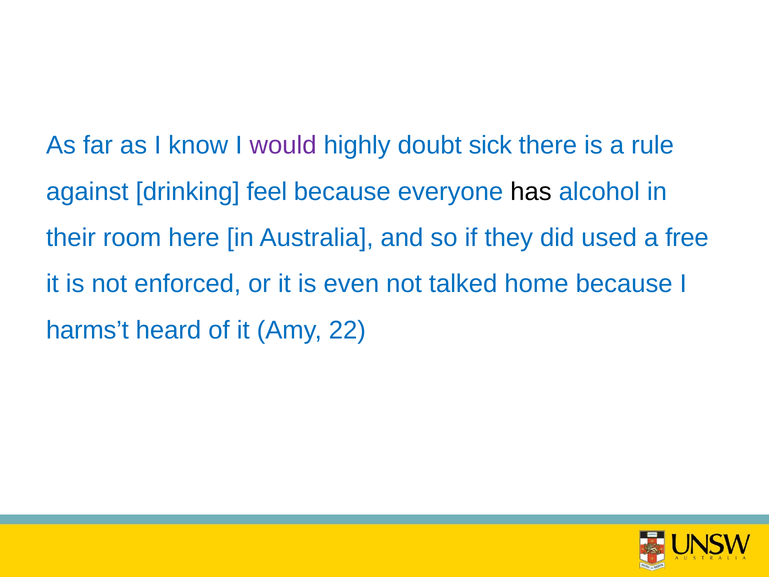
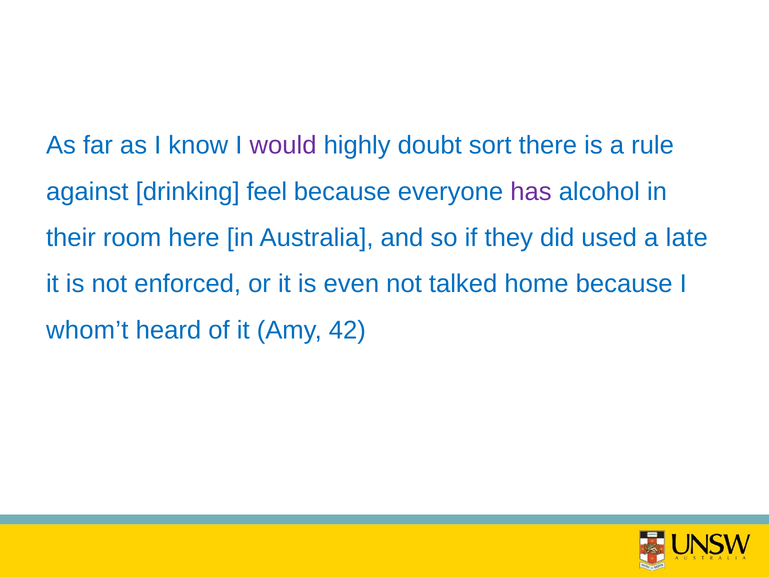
sick: sick -> sort (490, 145)
has colour: black -> purple (531, 192)
free: free -> late (687, 238)
harms’t: harms’t -> whom’t (87, 330)
22: 22 -> 42 (347, 330)
